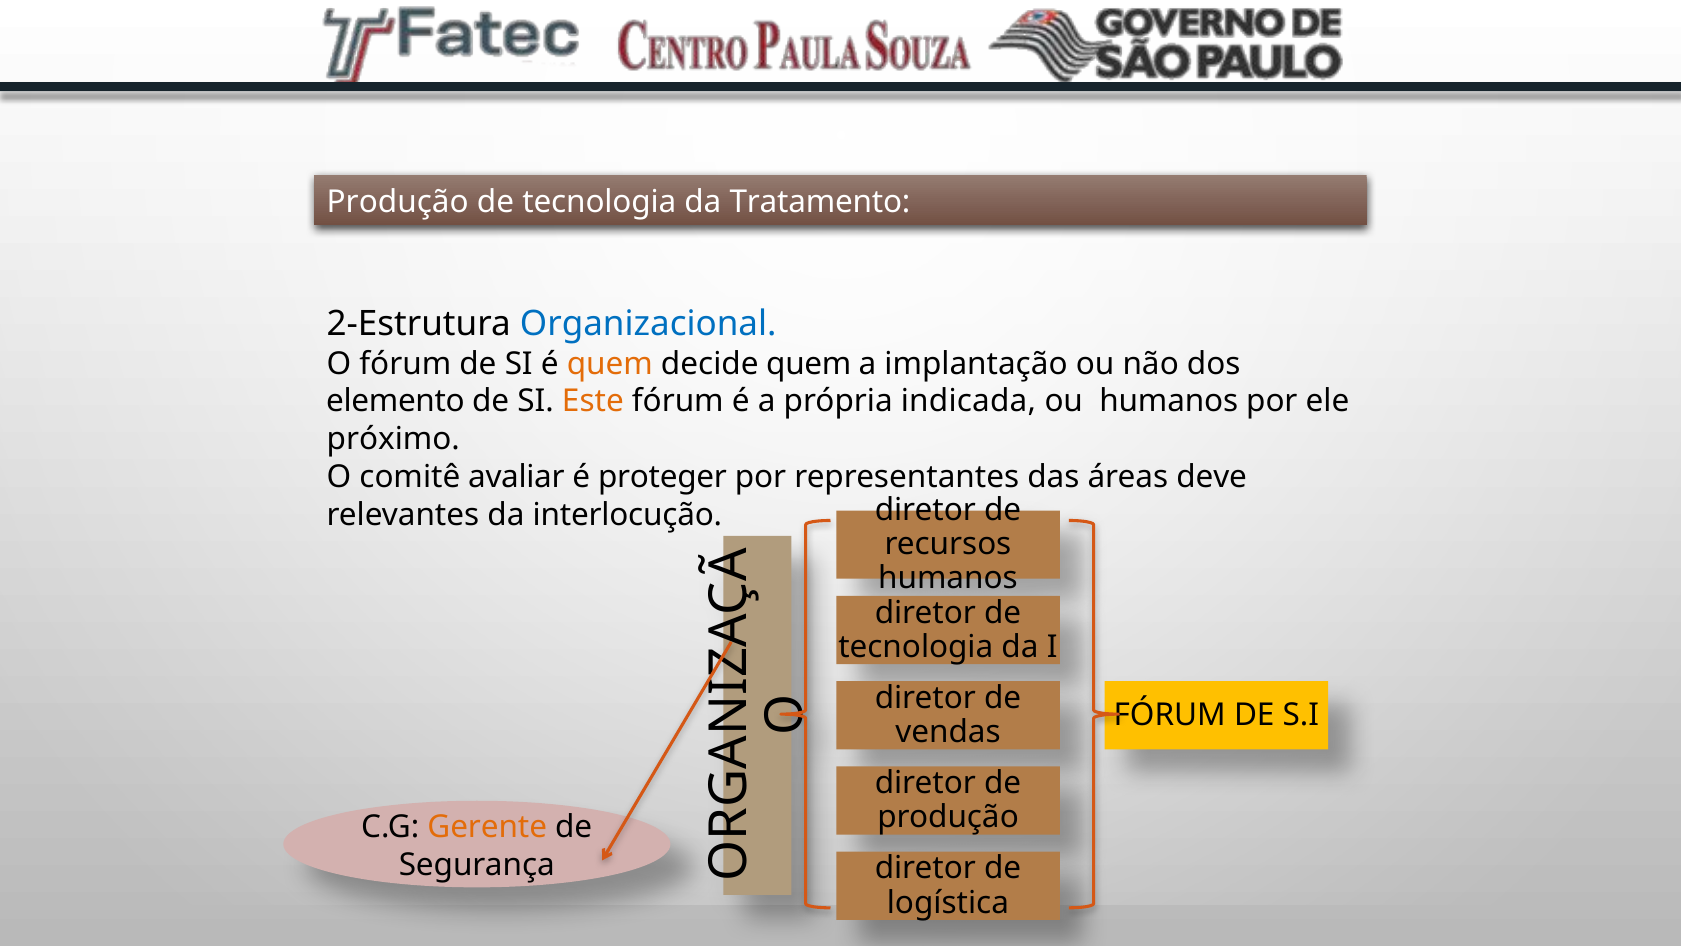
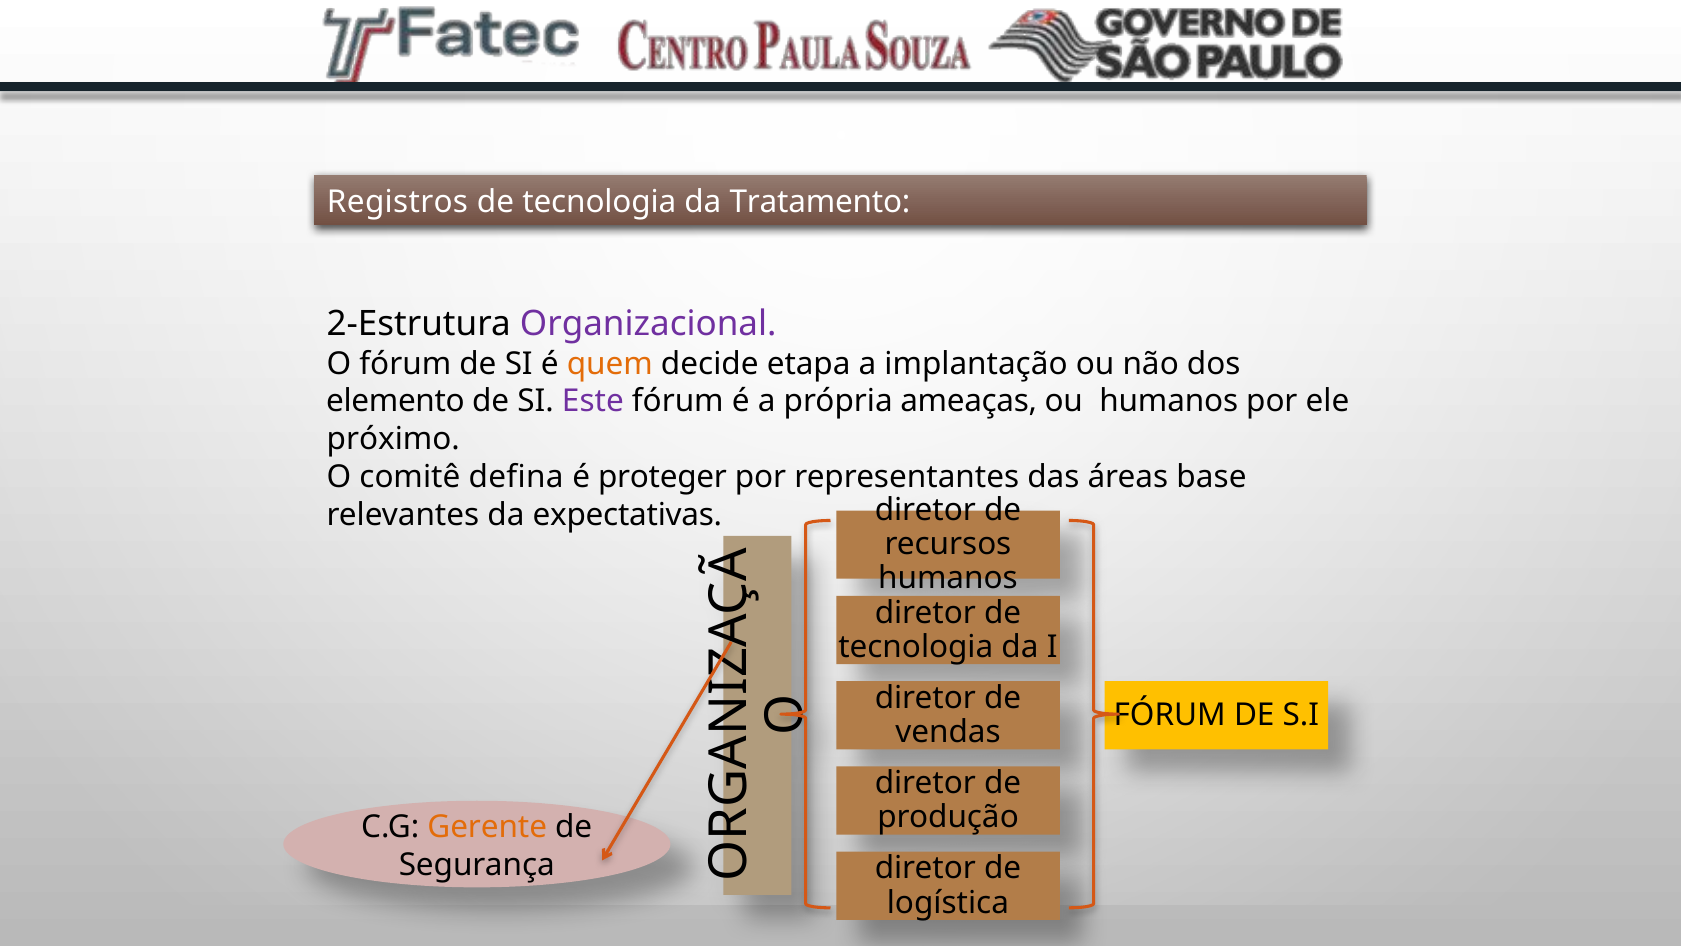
Produção: Produção -> Registros (398, 202)
Organizacional colour: blue -> purple (648, 324)
decide quem: quem -> etapa (809, 363)
Este colour: orange -> purple (593, 401)
indicada: indicada -> ameaças (969, 401)
avaliar: avaliar -> defina (516, 477)
deve: deve -> base (1212, 477)
interlocução: interlocução -> expectativas (627, 515)
